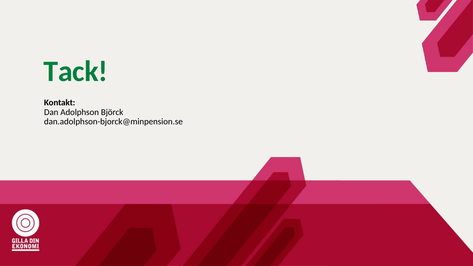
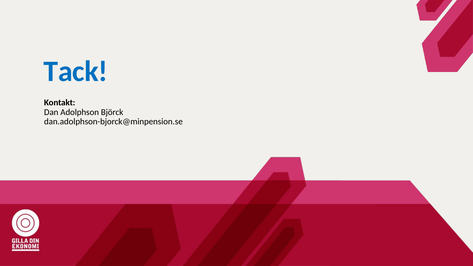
Tack colour: green -> blue (76, 71)
